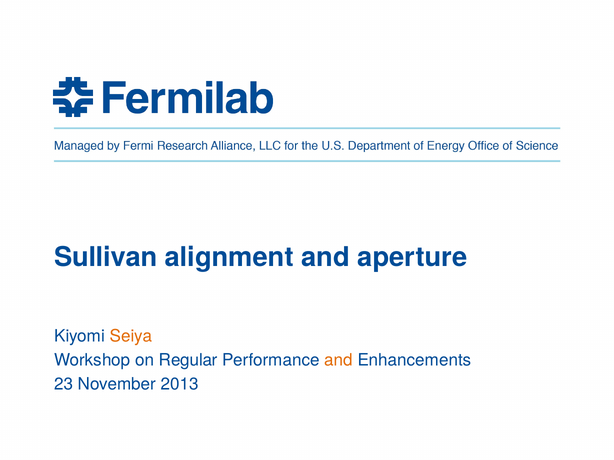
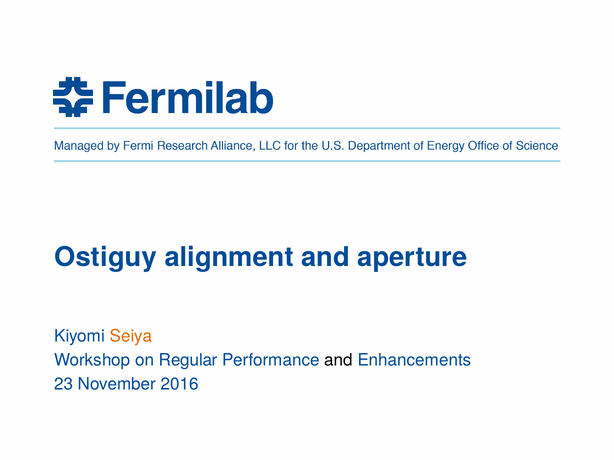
Sullivan: Sullivan -> Ostiguy (106, 257)
and colour: orange -> black (339, 360)
2013: 2013 -> 2016 (180, 384)
